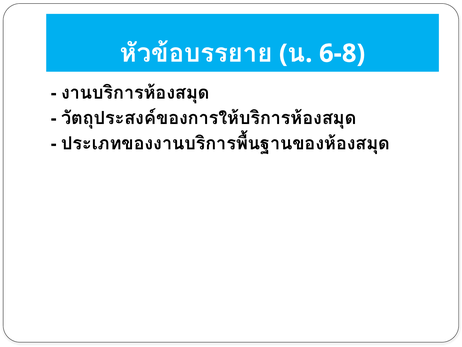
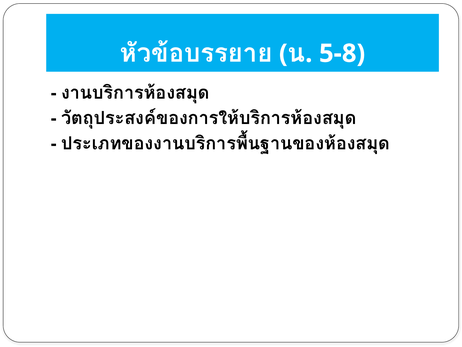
6-8: 6-8 -> 5-8 (342, 53)
